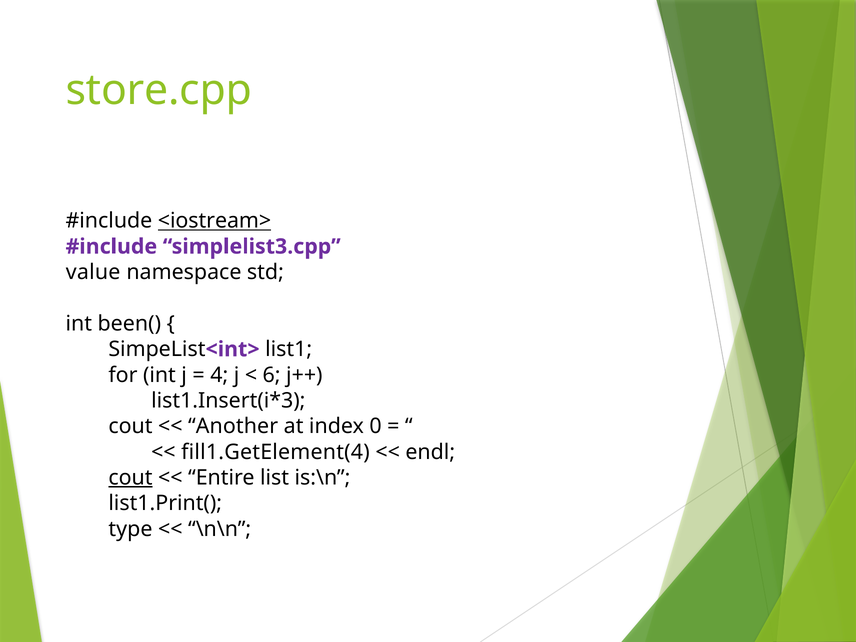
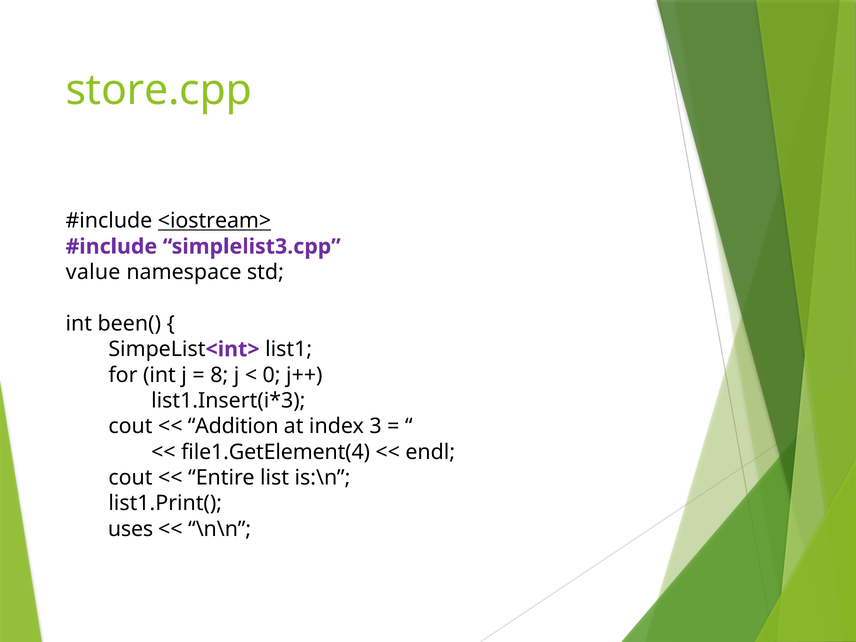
4: 4 -> 8 (219, 375)
6: 6 -> 0 (272, 375)
Another: Another -> Addition (233, 426)
0: 0 -> 3 (376, 426)
fill1.GetElement(4: fill1.GetElement(4 -> file1.GetElement(4 (276, 452)
cout underline: present -> none (130, 478)
type: type -> uses (131, 529)
